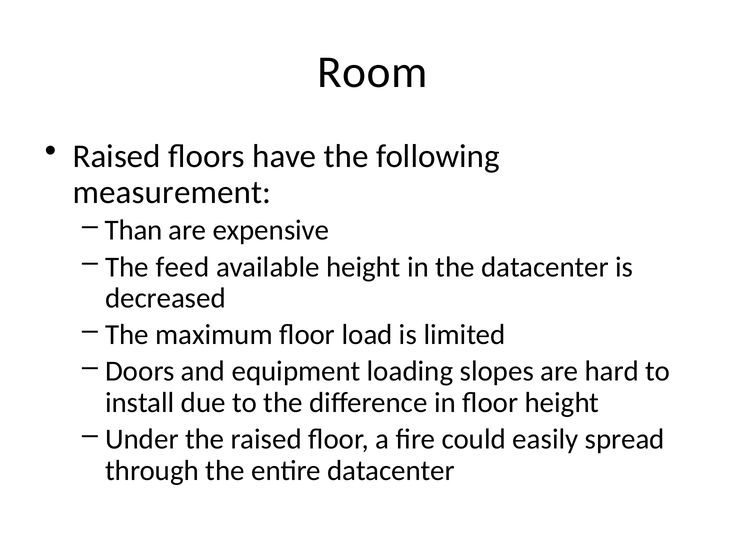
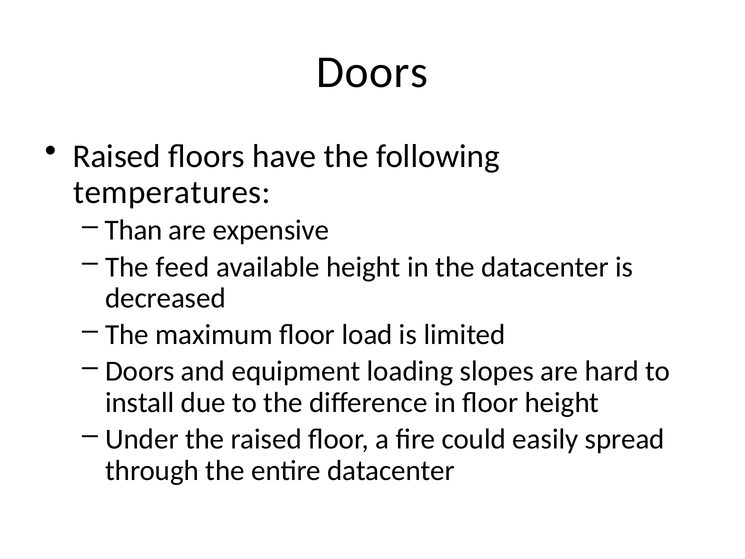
Room: Room -> Doors (372, 72)
measurement: measurement -> temperatures (172, 192)
